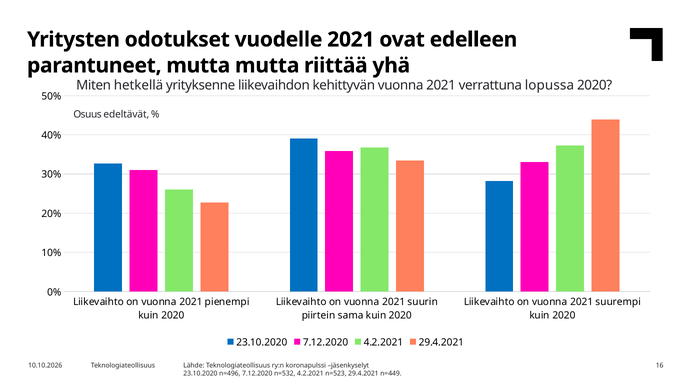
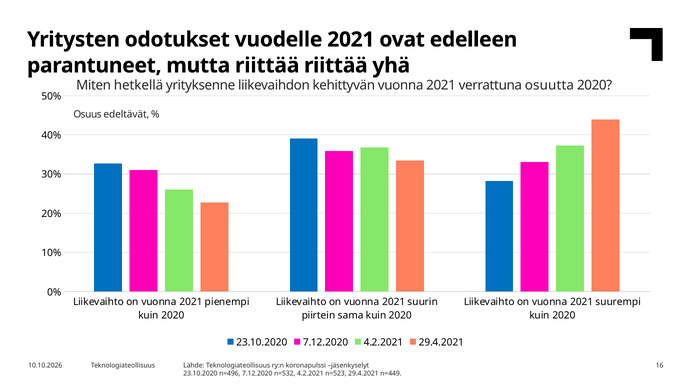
mutta mutta: mutta -> riittää (267, 65)
lopussa: lopussa -> osuutta (549, 85)
